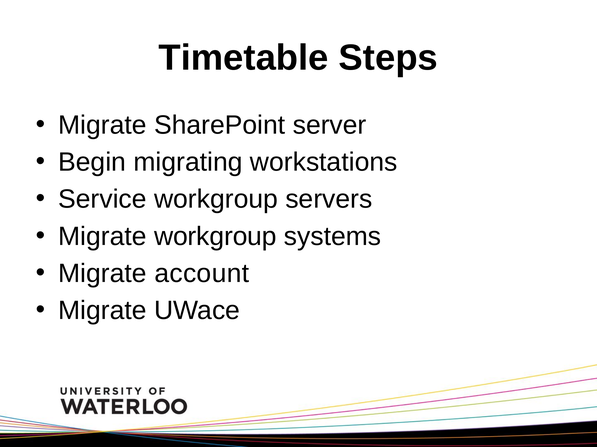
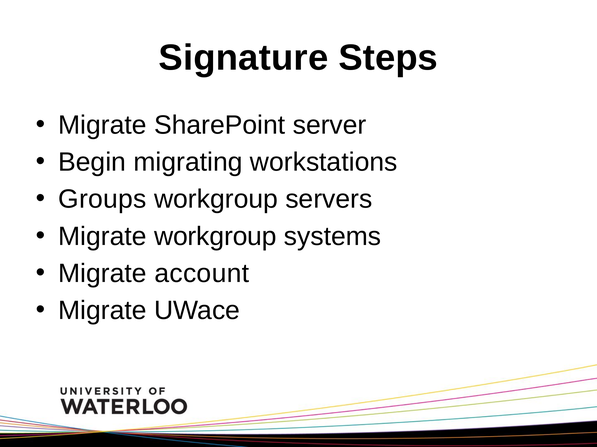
Timetable: Timetable -> Signature (243, 58)
Service: Service -> Groups (102, 200)
